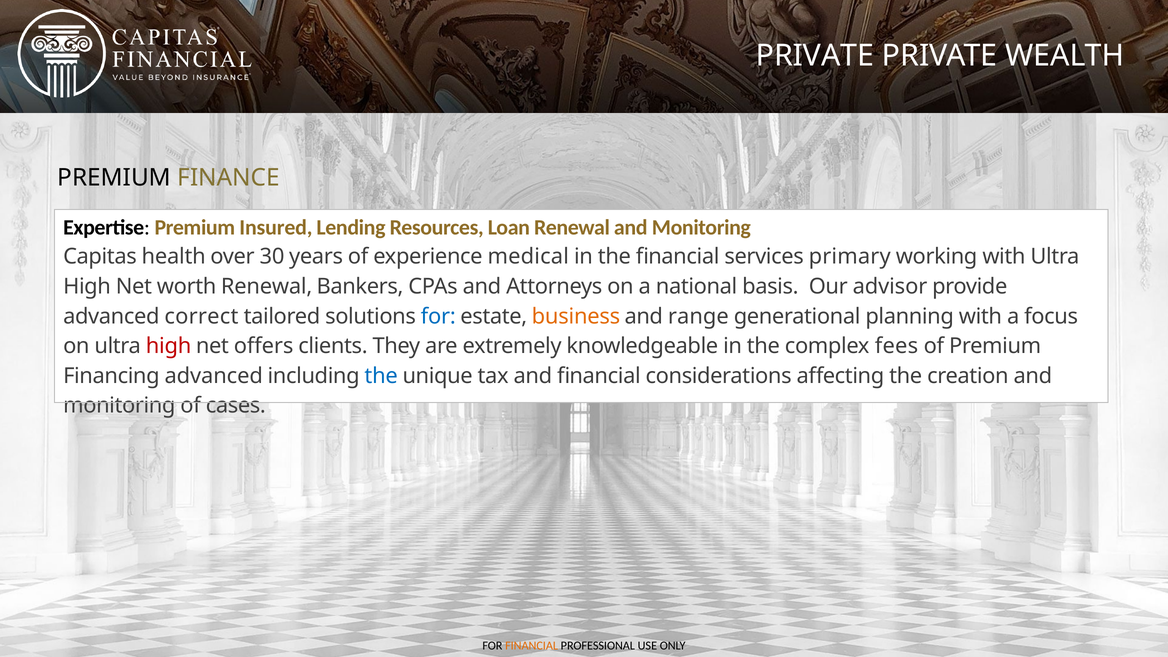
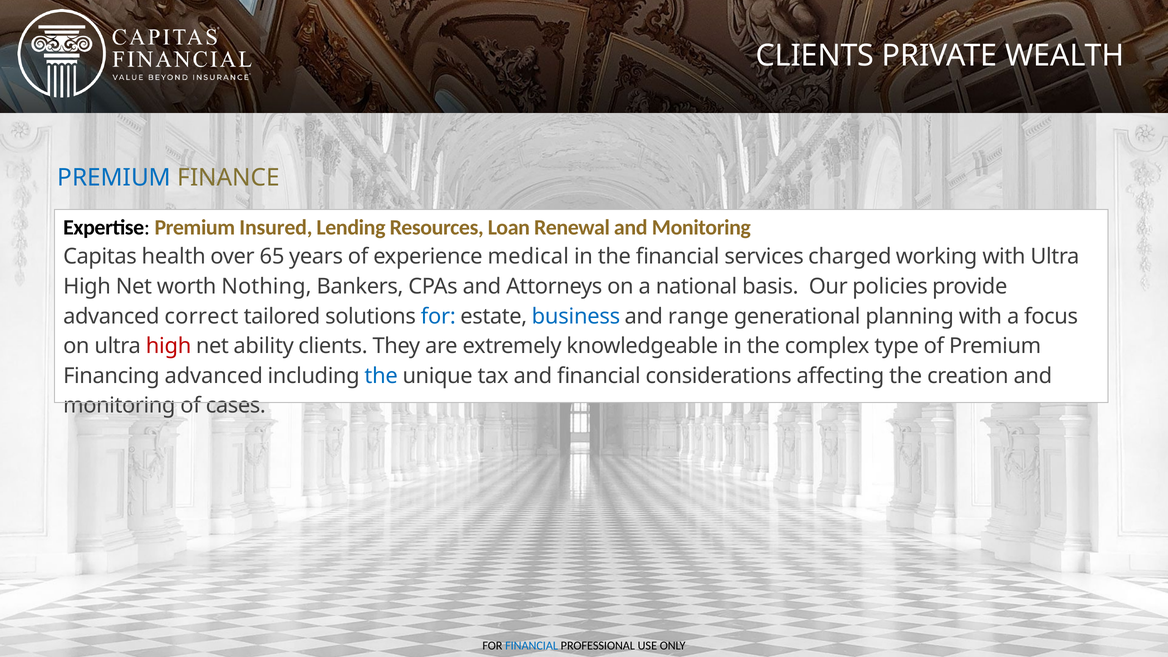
PRIVATE: PRIVATE -> CLIENTS (815, 56)
PREMIUM colour: black -> blue (114, 178)
30: 30 -> 65 (272, 257)
primary: primary -> charged (850, 257)
worth Renewal: Renewal -> Nothing (266, 287)
advisor: advisor -> policies (890, 287)
business colour: orange -> blue (576, 316)
offers: offers -> ability (264, 346)
fees: fees -> type (897, 346)
FINANCIAL colour: orange -> blue (532, 646)
